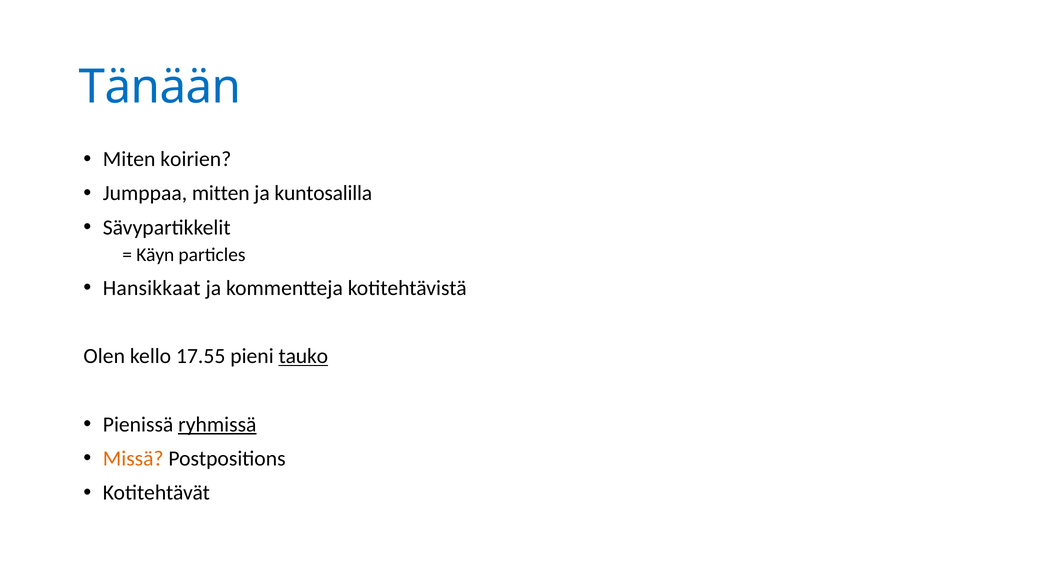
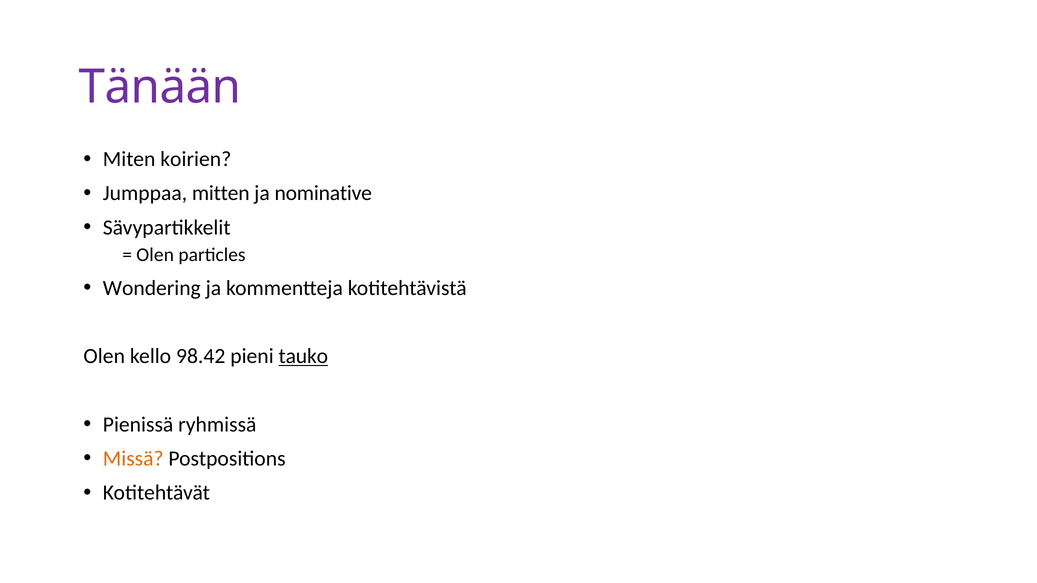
Tänään colour: blue -> purple (160, 87)
kuntosalilla: kuntosalilla -> nominative (323, 193)
Käyn: Käyn -> Olen (155, 255)
Hansikkaat: Hansikkaat -> Wondering (152, 288)
17.55: 17.55 -> 98.42 (201, 356)
ryhmissä underline: present -> none (217, 425)
